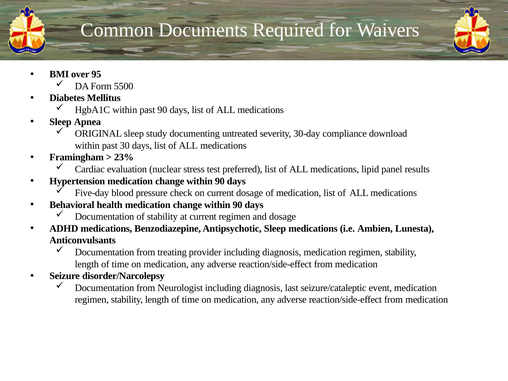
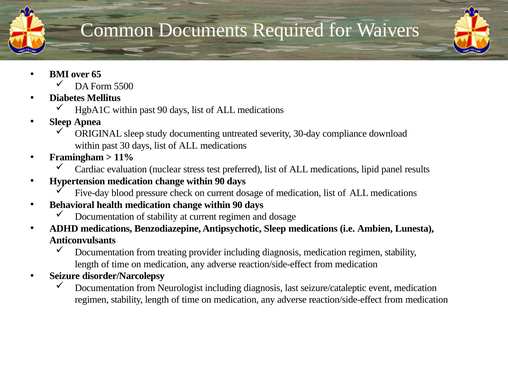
95: 95 -> 65 (96, 74)
23%: 23% -> 11% (124, 157)
